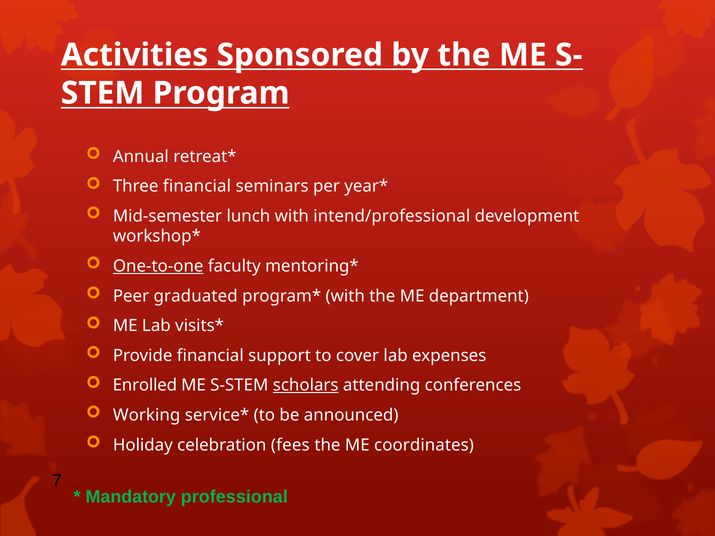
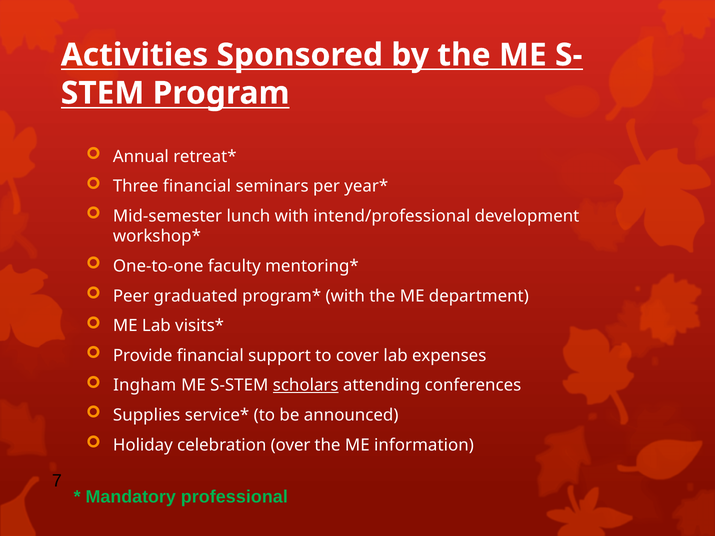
One-to-one underline: present -> none (158, 266)
Enrolled: Enrolled -> Ingham (145, 386)
Working: Working -> Supplies (147, 415)
fees: fees -> over (291, 445)
coordinates: coordinates -> information (424, 445)
